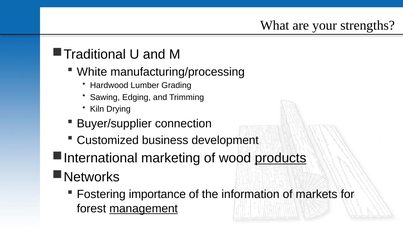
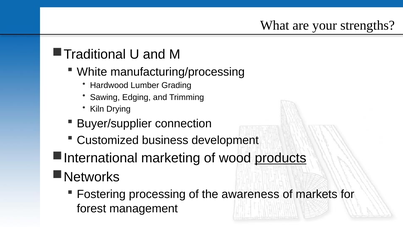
importance: importance -> processing (157, 194)
information: information -> awareness (250, 194)
management underline: present -> none (144, 208)
